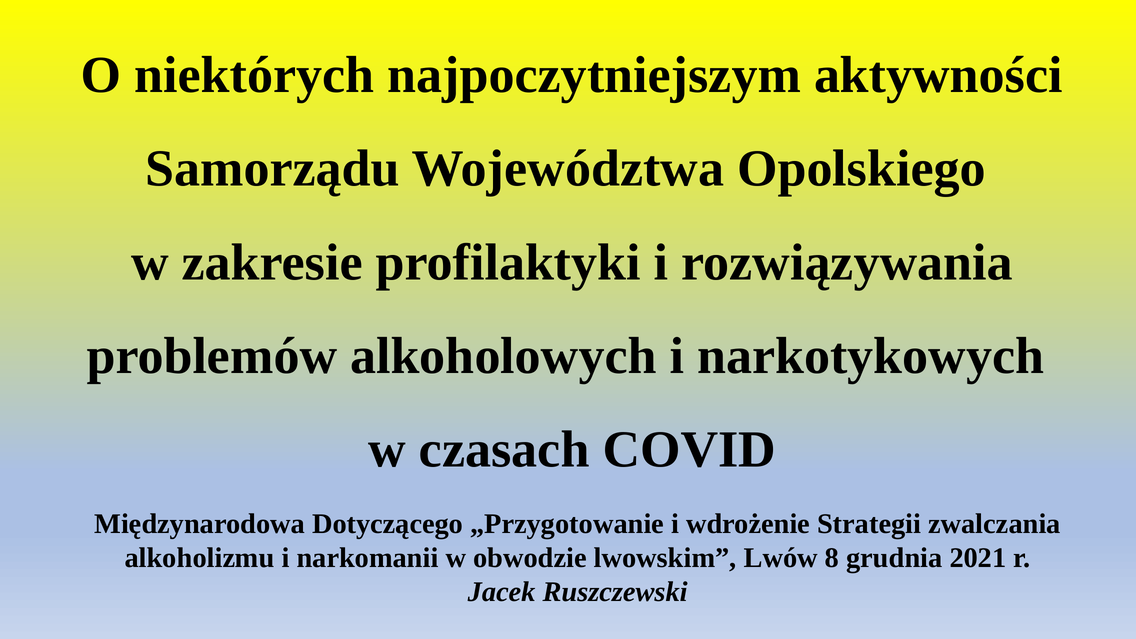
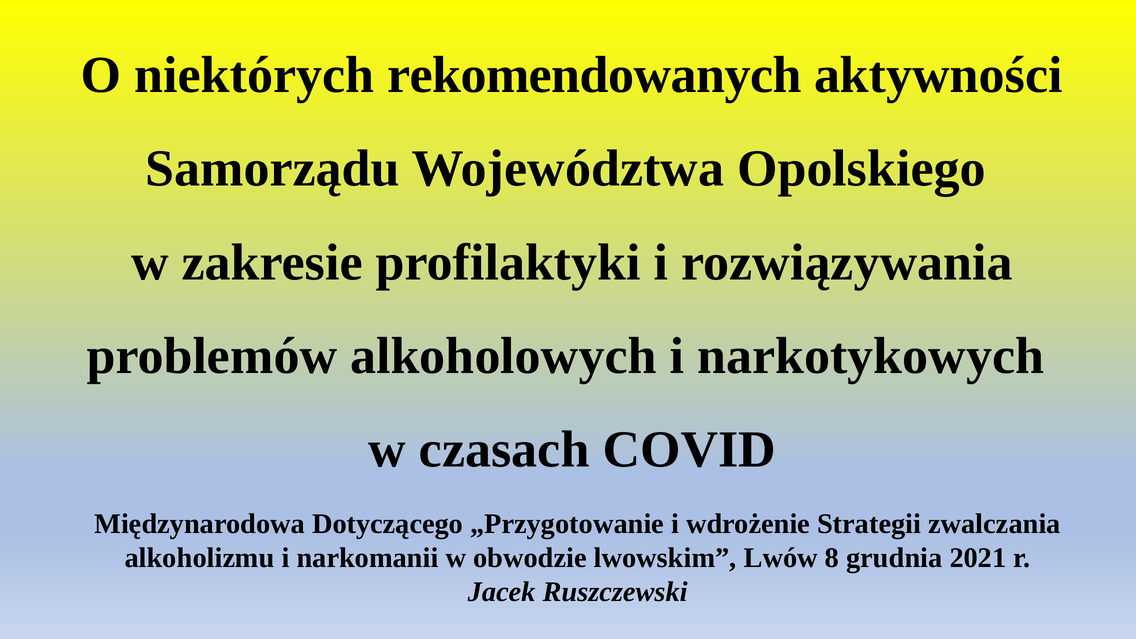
najpoczytniejszym: najpoczytniejszym -> rekomendowanych (594, 75)
